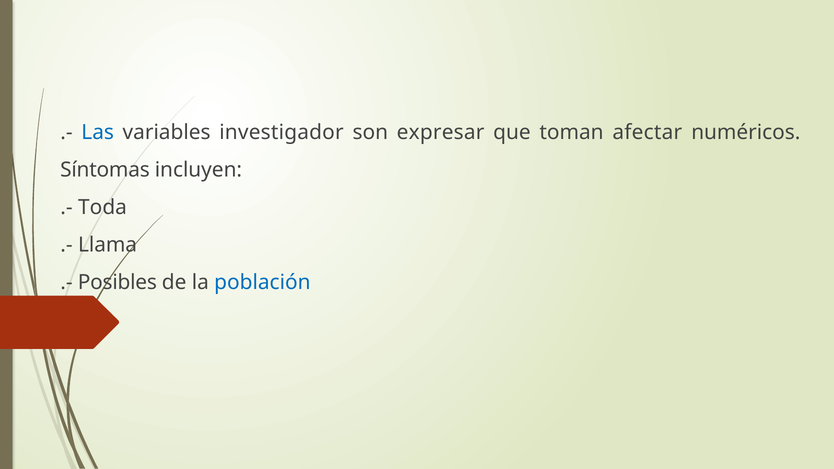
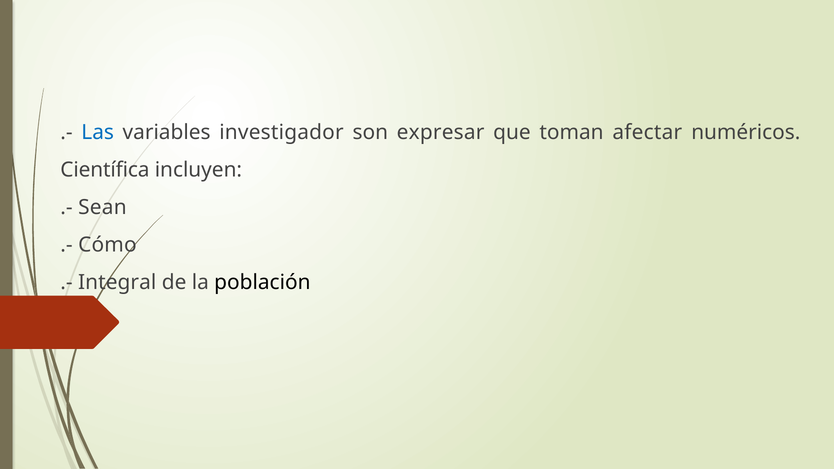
Síntomas: Síntomas -> Científica (105, 170)
Toda: Toda -> Sean (102, 208)
Llama: Llama -> Cómo (107, 245)
Posibles: Posibles -> Integral (117, 283)
población colour: blue -> black (262, 283)
